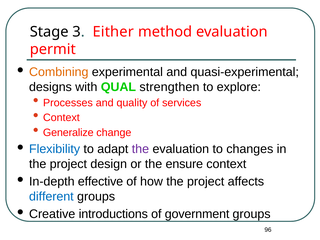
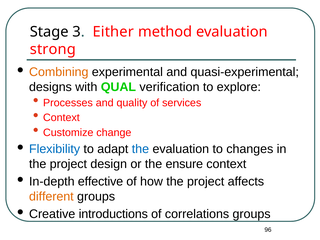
permit: permit -> strong (53, 49)
strengthen: strengthen -> verification (169, 87)
Generalize: Generalize -> Customize (68, 133)
the colour: purple -> blue (140, 149)
different colour: blue -> orange (51, 196)
government: government -> correlations (197, 214)
